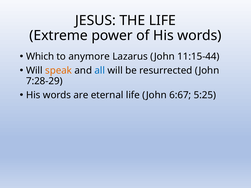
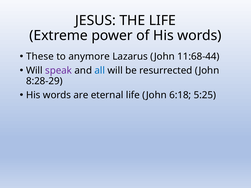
Which: Which -> These (40, 57)
11:15-44: 11:15-44 -> 11:68-44 (198, 57)
speak colour: orange -> purple (59, 71)
7:28-29: 7:28-29 -> 8:28-29 (44, 81)
6:67: 6:67 -> 6:18 (180, 95)
